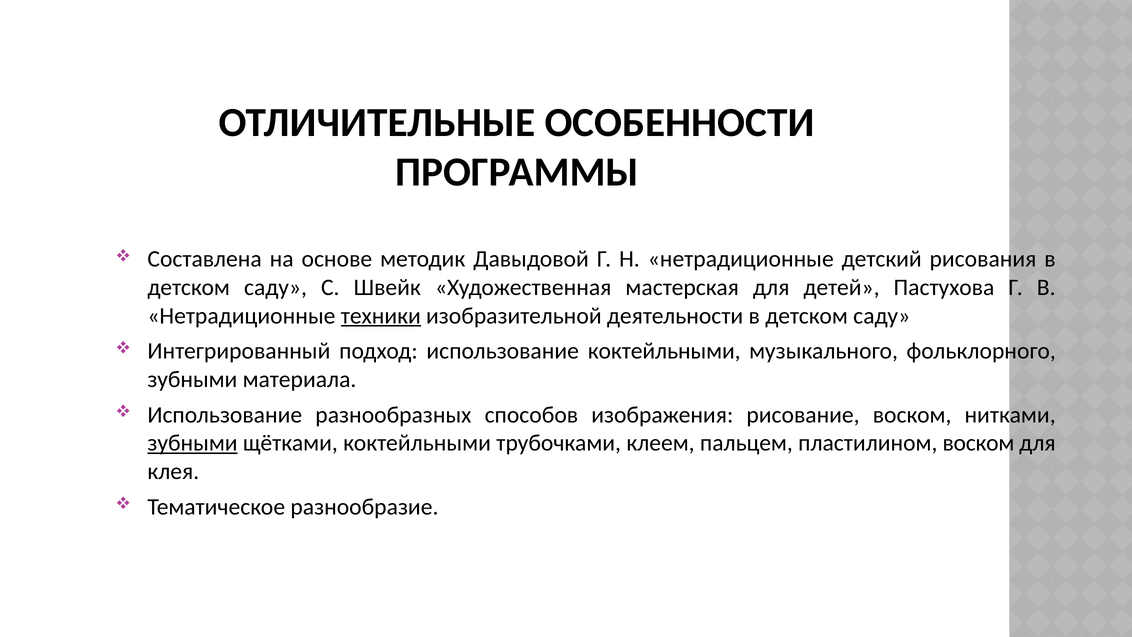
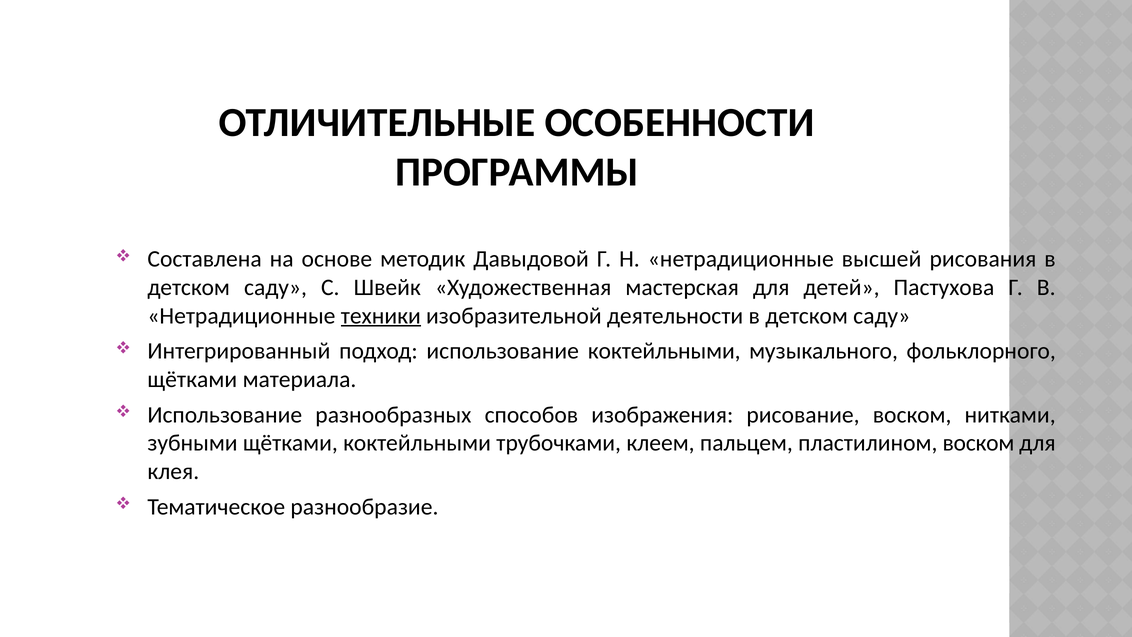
детский: детский -> высшей (882, 259)
зубными: зубными -> щётками (192, 379)
зубными underline: present -> none (193, 443)
